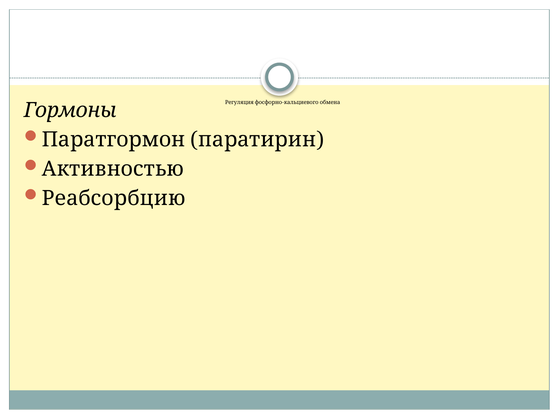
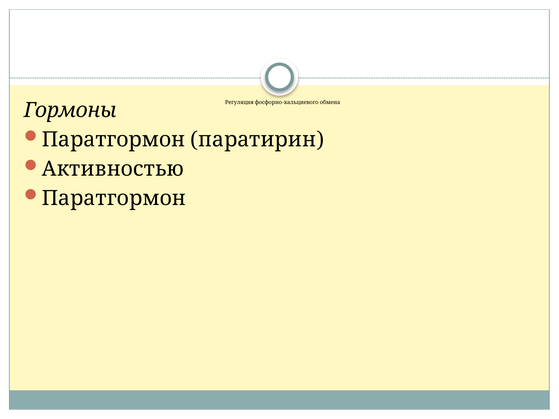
Реабсорбцию: Реабсорбцию -> Паратгормон (114, 198)
